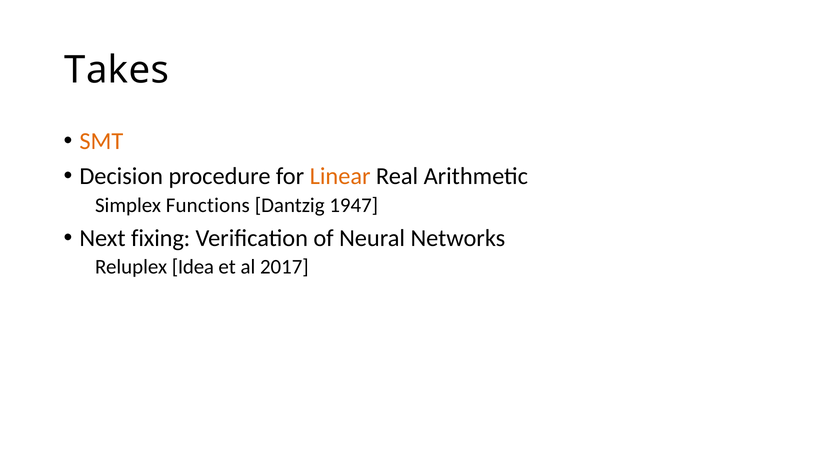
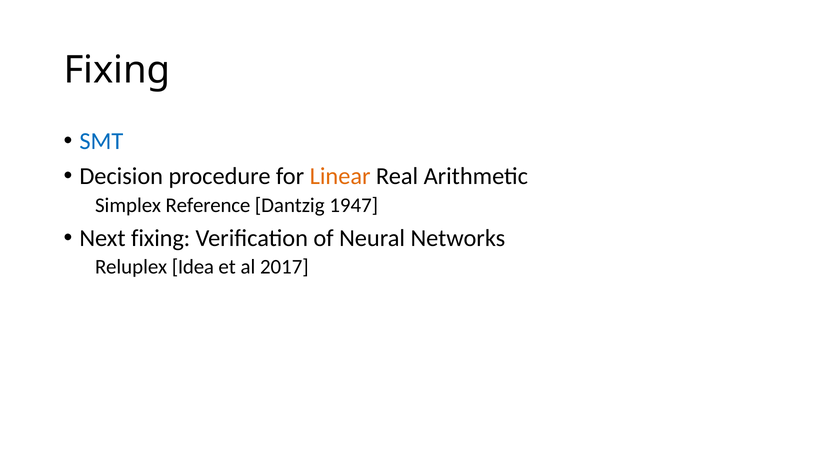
Takes: Takes -> Fixing (117, 70)
SMT colour: orange -> blue (101, 141)
Functions: Functions -> Reference (208, 205)
